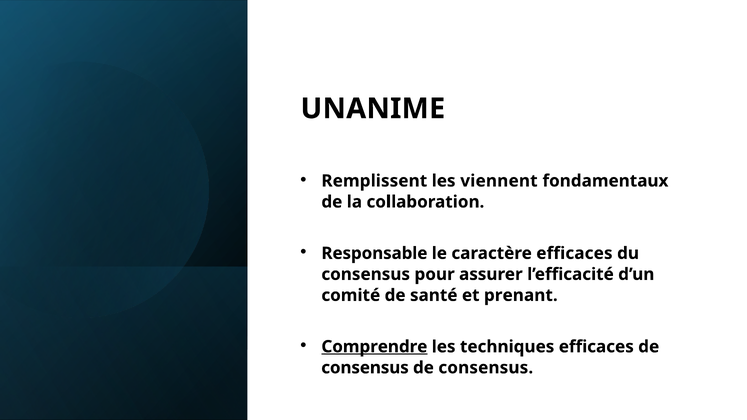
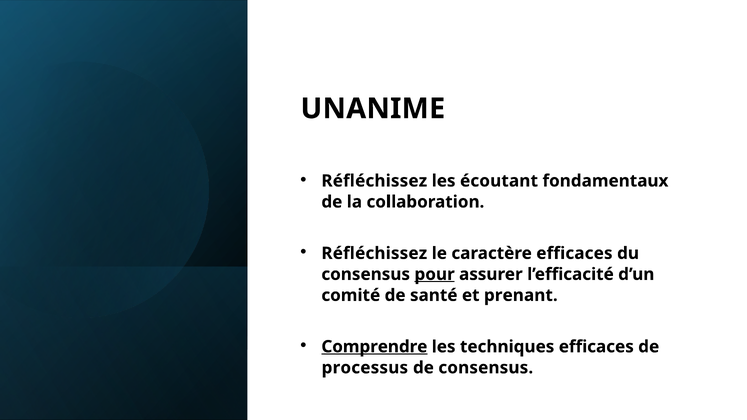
Remplissent: Remplissent -> Réfléchissez (374, 181)
viennent: viennent -> écoutant (499, 181)
Responsable: Responsable -> Réfléchissez (374, 253)
pour underline: none -> present (435, 274)
consensus: consensus -> processus (365, 368)
